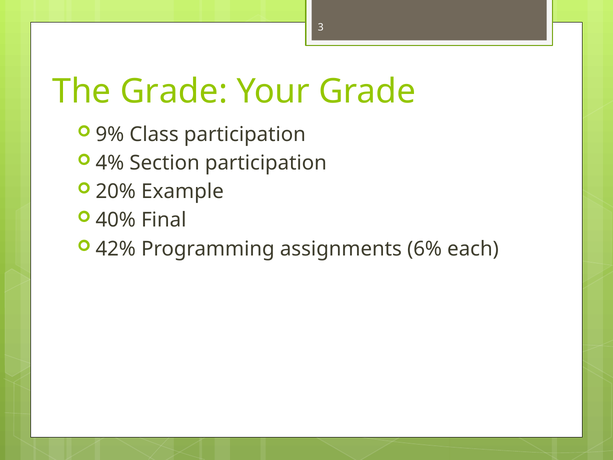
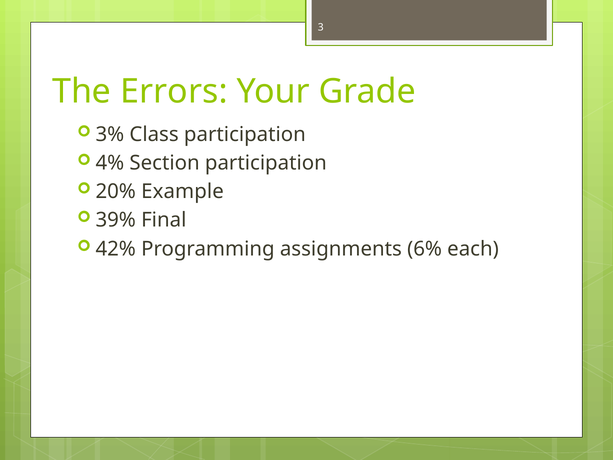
The Grade: Grade -> Errors (174, 91)
9%: 9% -> 3% (110, 134)
40%: 40% -> 39% (116, 220)
